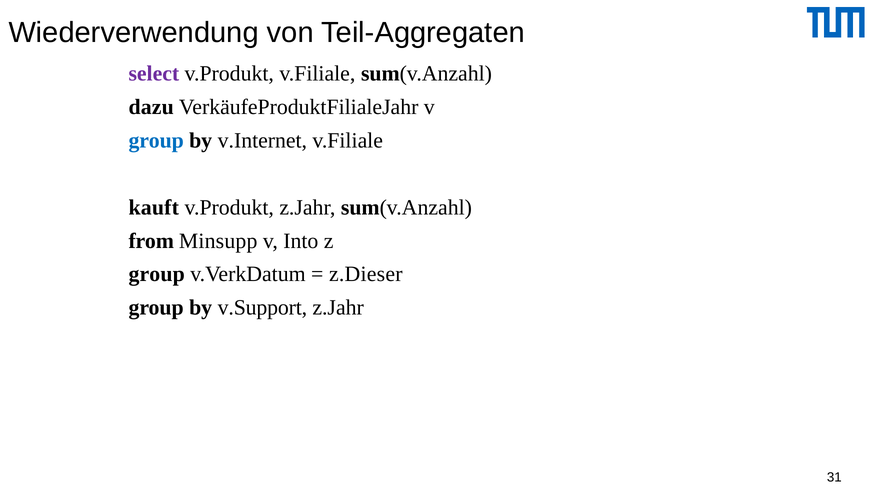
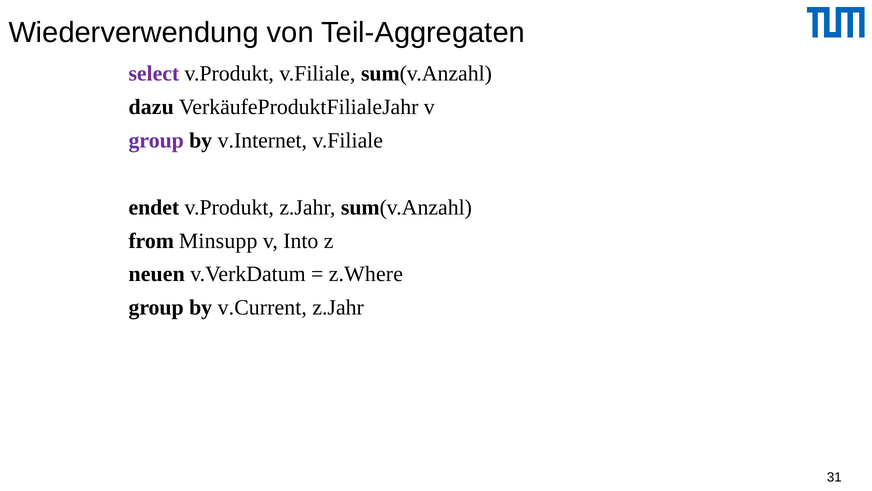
group colour: blue -> purple (156, 140)
kauft: kauft -> endet (154, 207)
group: group -> neuen (157, 274)
z.Dieser: z.Dieser -> z.Where (366, 274)
v.Support: v.Support -> v.Current (262, 307)
